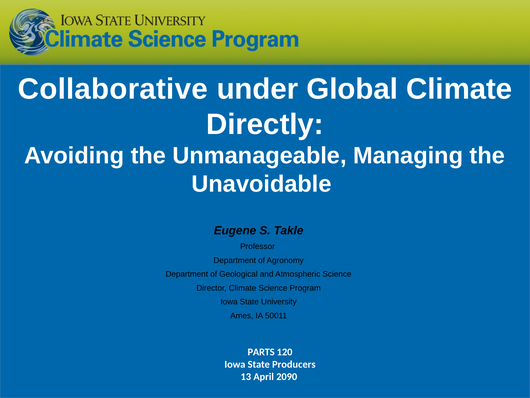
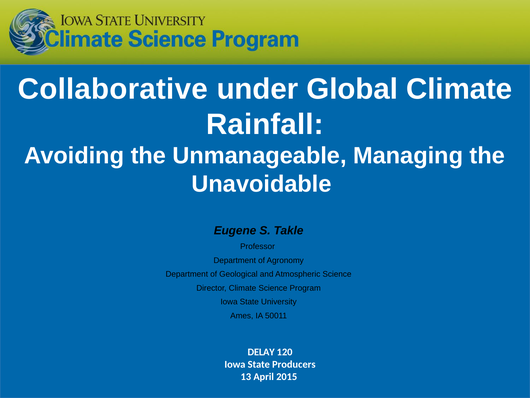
Directly: Directly -> Rainfall (265, 124)
PARTS: PARTS -> DELAY (261, 352)
2090: 2090 -> 2015 (287, 376)
